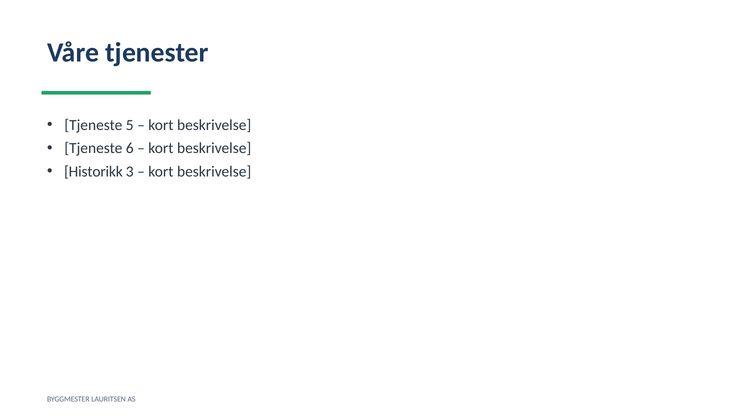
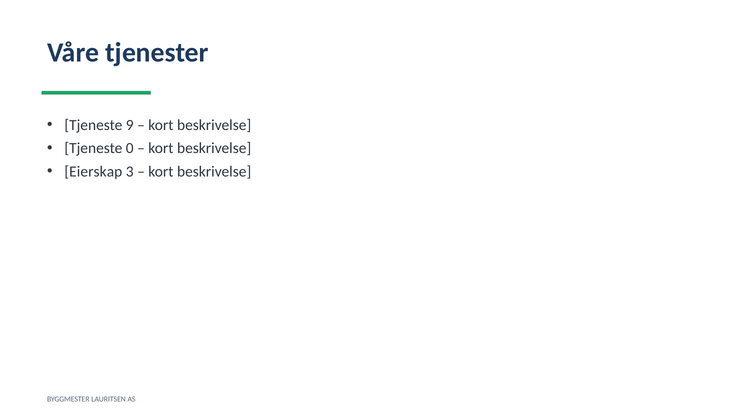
5: 5 -> 9 (130, 125)
6: 6 -> 0 (130, 148)
Historikk: Historikk -> Eierskap (93, 172)
